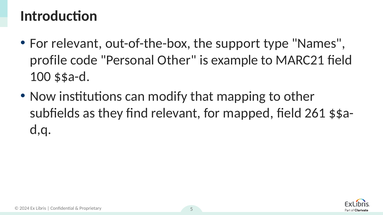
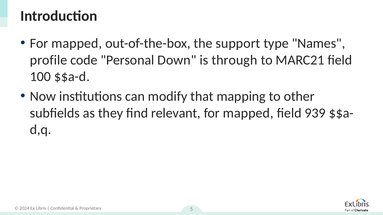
relevant: relevant -> mapped (77, 44)
Personal Other: Other -> Down (177, 60)
example: example -> through (234, 60)
261: 261 -> 939 (315, 113)
